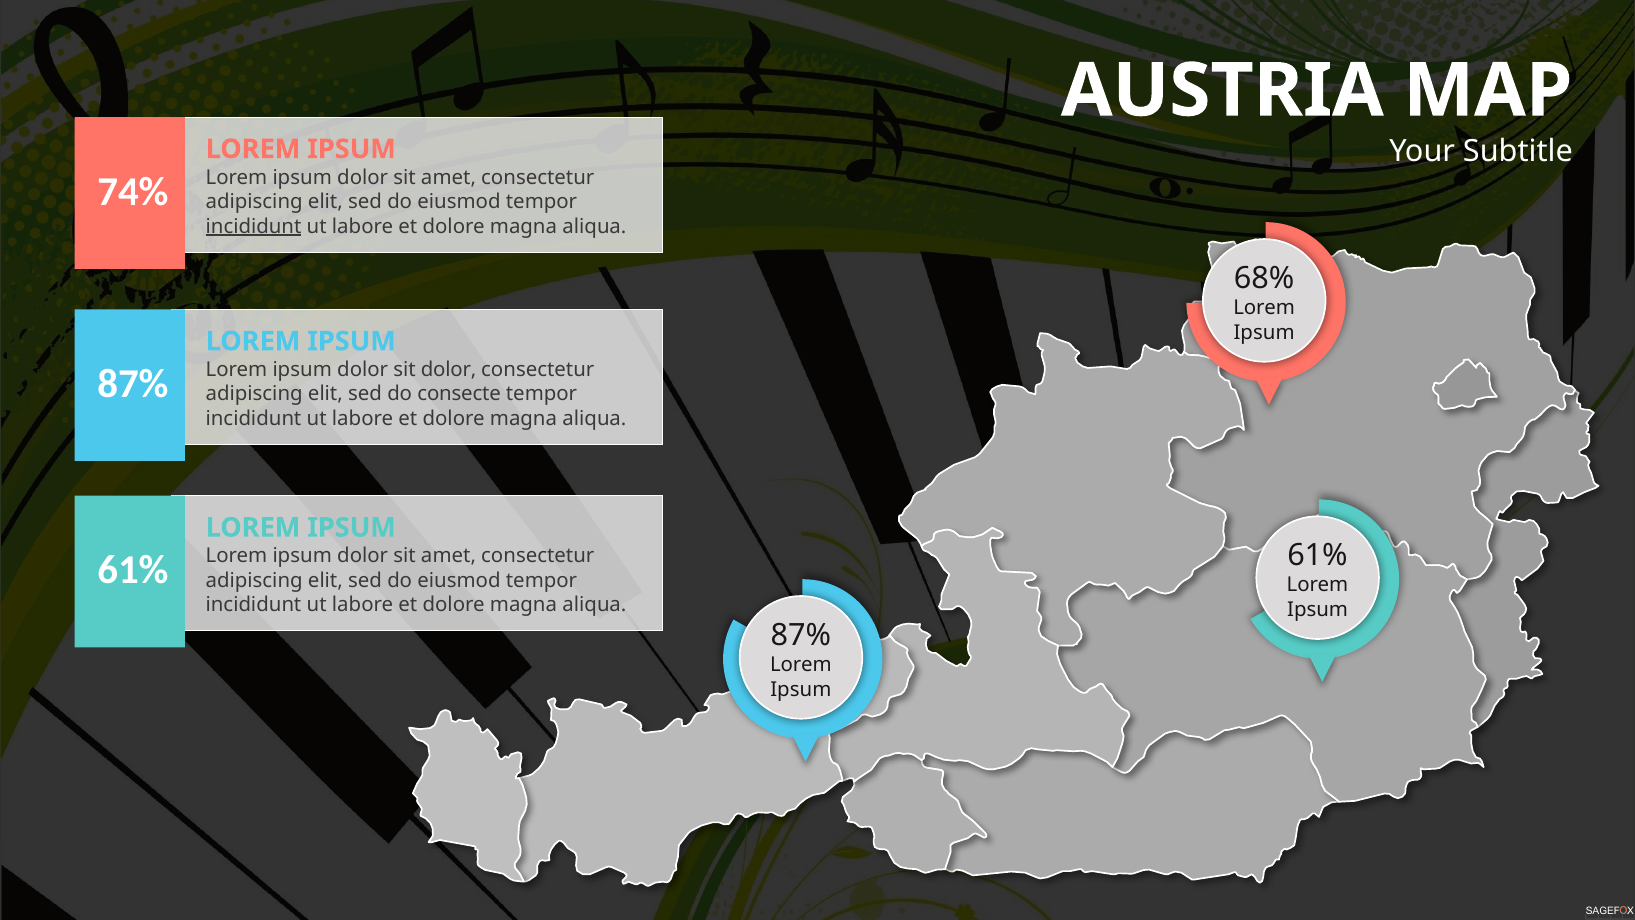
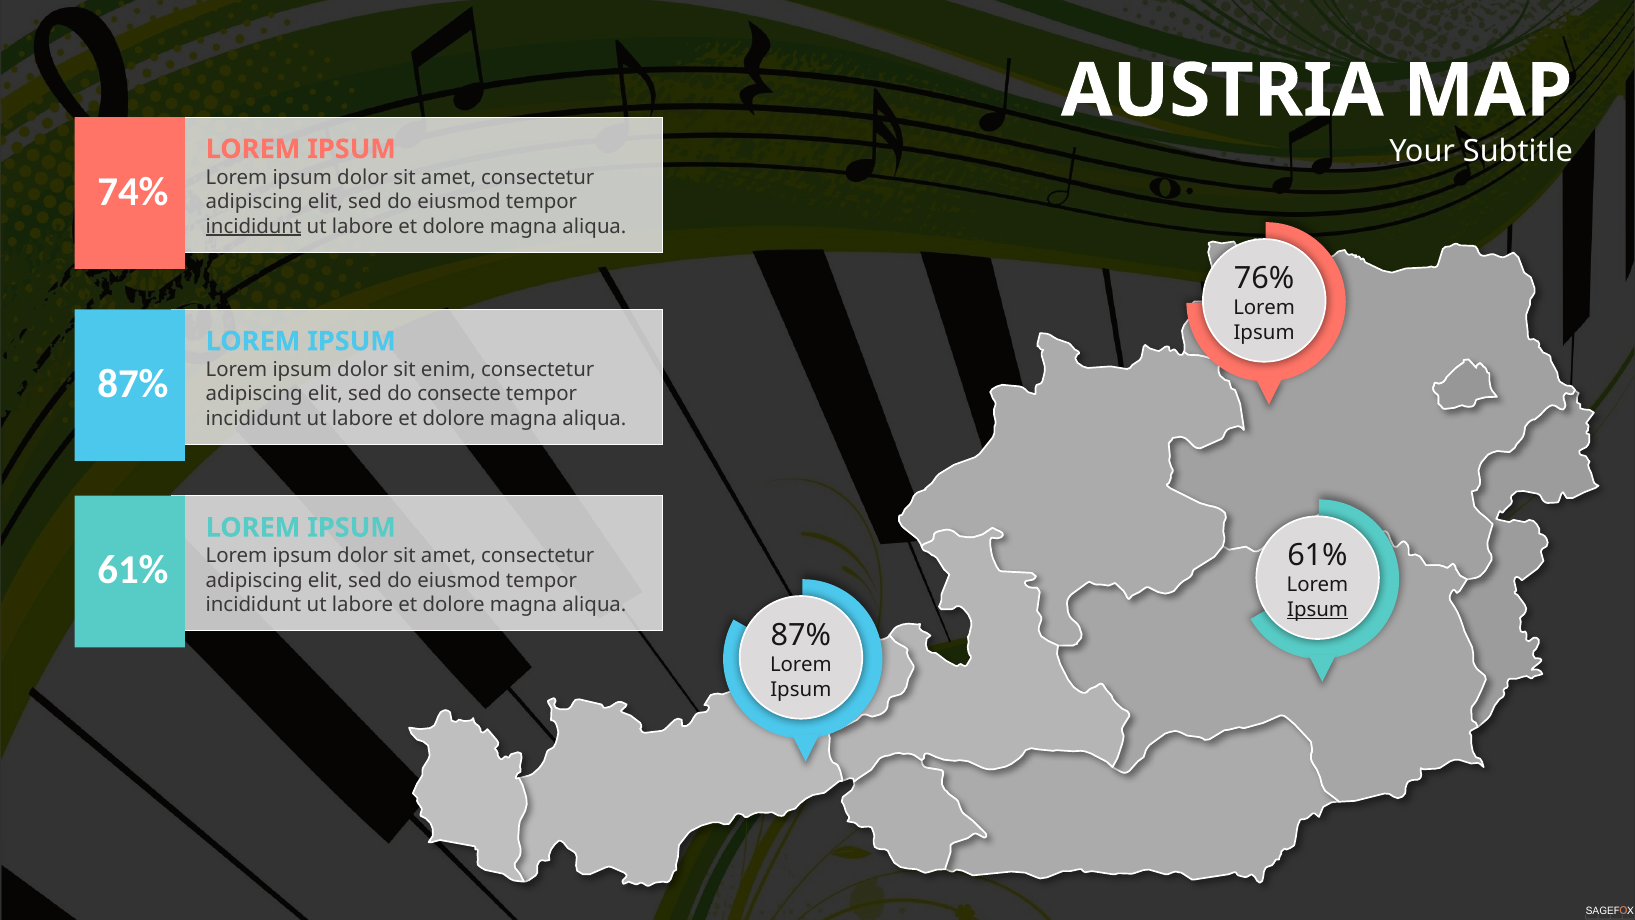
68%: 68% -> 76% (1264, 278)
sit dolor: dolor -> enim (448, 369)
Ipsum underline: none -> present (1318, 609)
